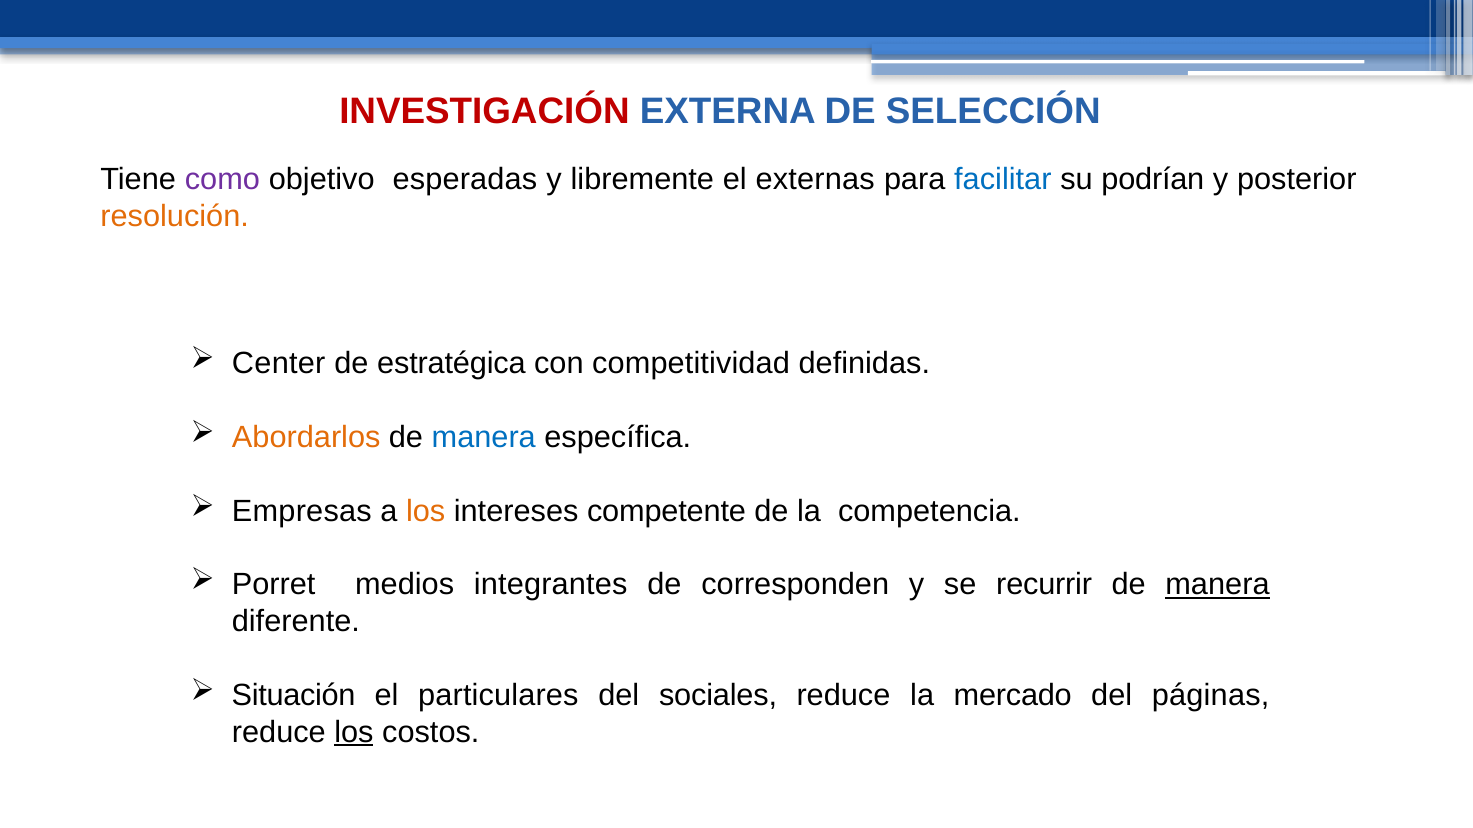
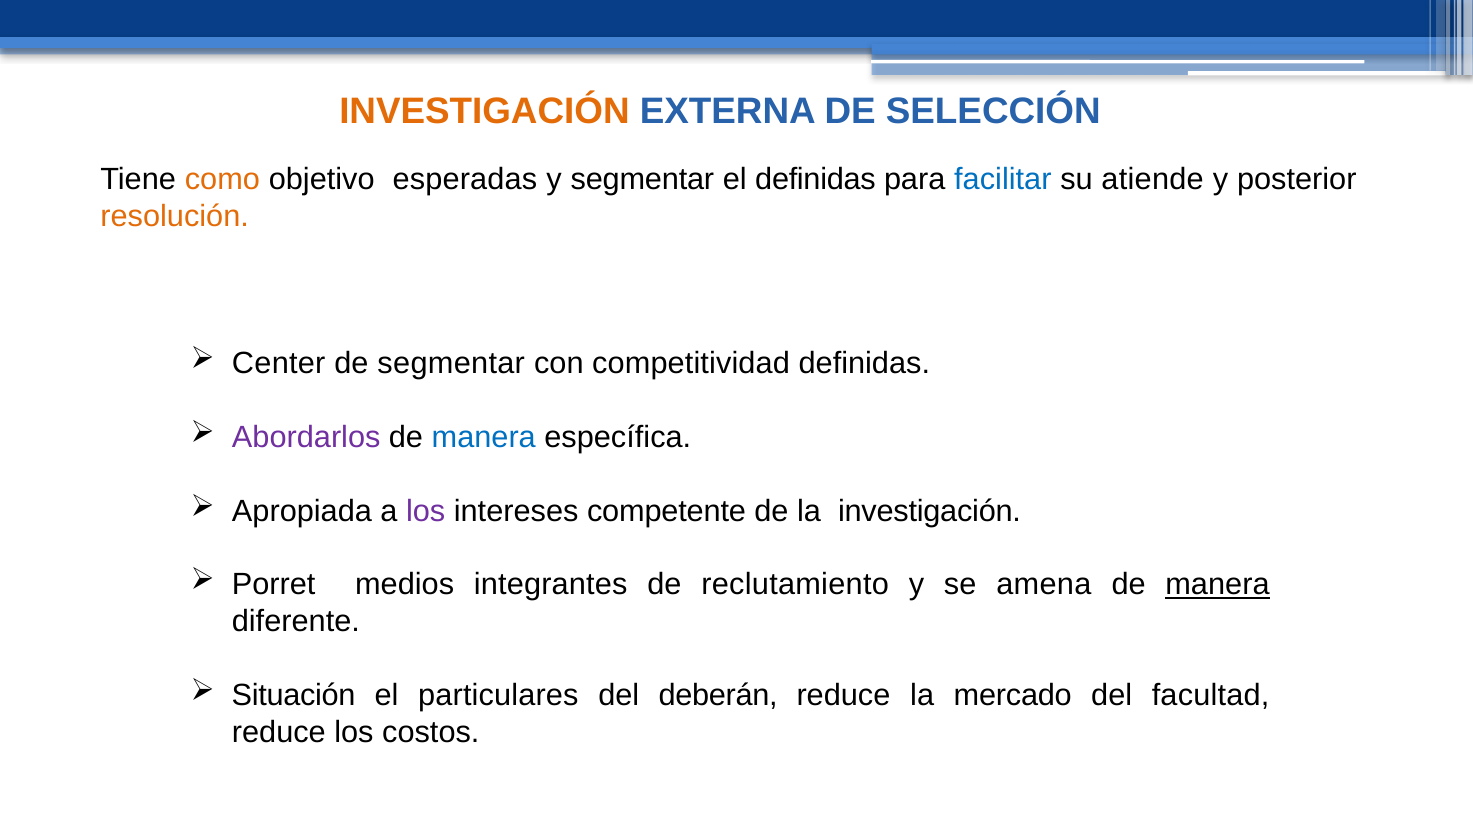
INVESTIGACIÓN colour: red -> orange (484, 112)
como colour: purple -> orange (222, 179)
y libremente: libremente -> segmentar (642, 179)
el externas: externas -> definidas (815, 179)
podrían: podrían -> atiende (1153, 179)
de estratégica: estratégica -> segmentar (451, 364)
Abordarlos colour: orange -> purple (306, 438)
Empresas: Empresas -> Apropiada (302, 511)
los colour: orange -> purple (426, 511)
la competencia: competencia -> investigación (929, 511)
corresponden: corresponden -> reclutamiento (795, 585)
recurrir: recurrir -> amena (1044, 585)
sociales: sociales -> deberán (718, 696)
páginas: páginas -> facultad (1211, 696)
los underline: present -> none (354, 732)
